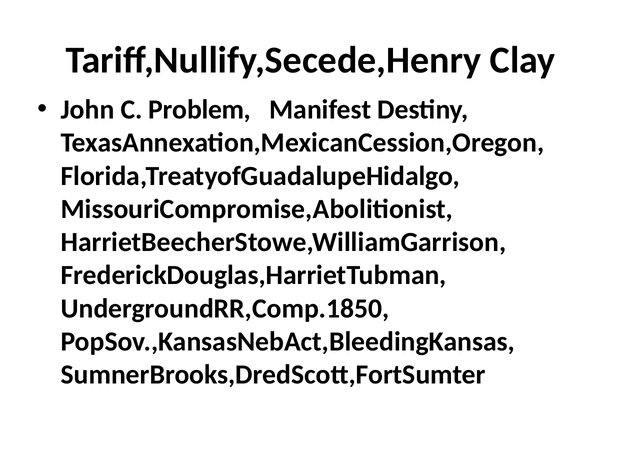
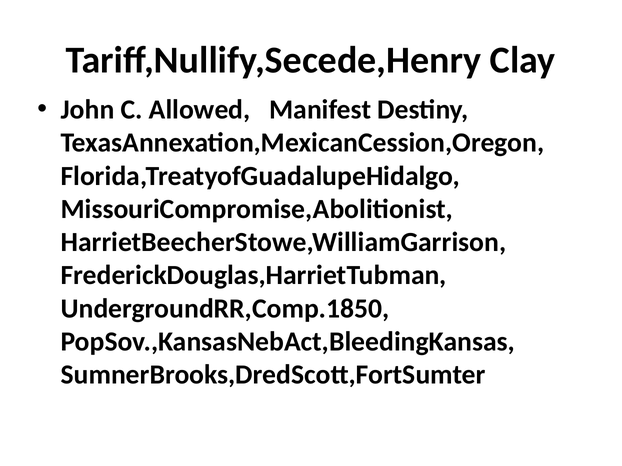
Problem: Problem -> Allowed (200, 110)
